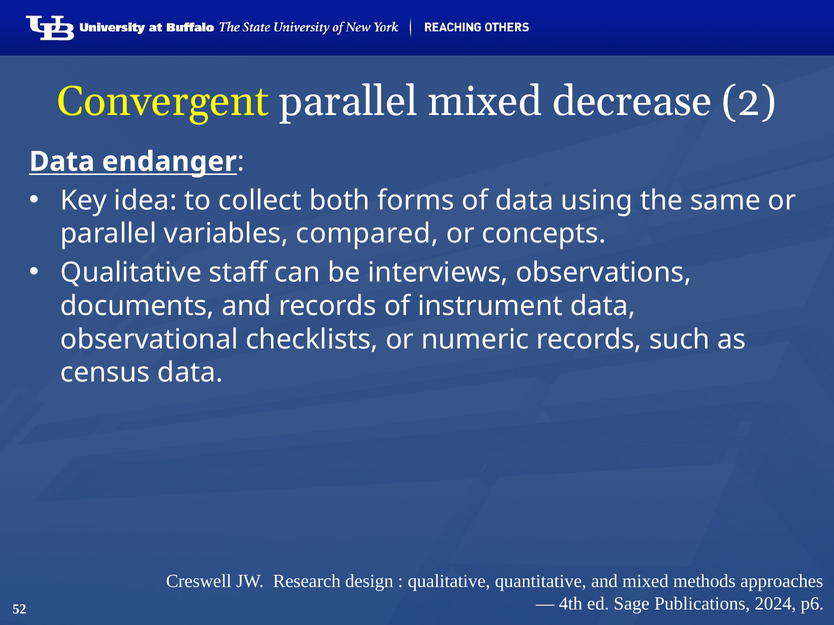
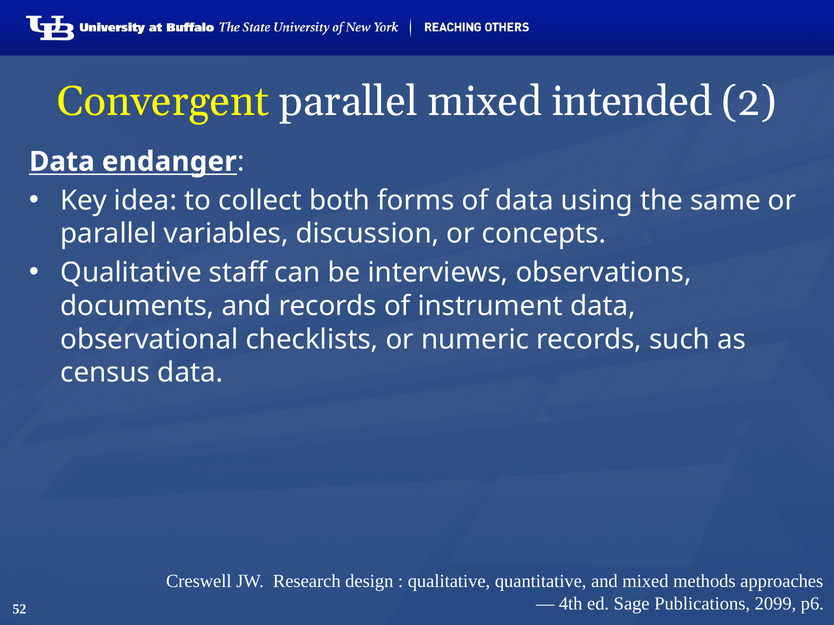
decrease: decrease -> intended (632, 102)
compared: compared -> discussion (367, 234)
2024: 2024 -> 2099 (775, 604)
